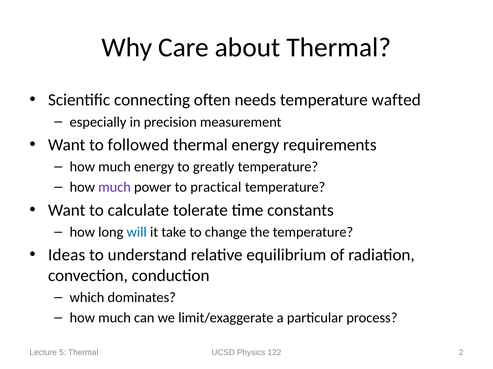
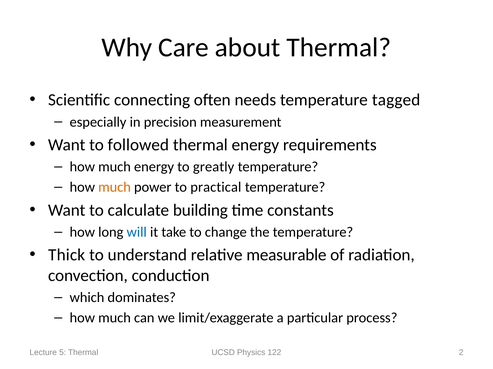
wafted: wafted -> tagged (396, 100)
much colour: purple -> orange (115, 188)
tolerate: tolerate -> building (200, 211)
Ideas: Ideas -> Thick (67, 255)
equilibrium: equilibrium -> measurable (286, 255)
